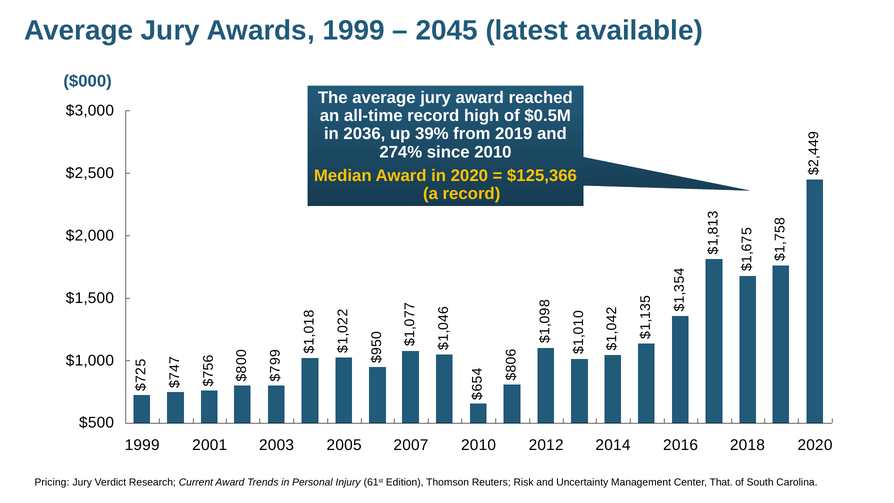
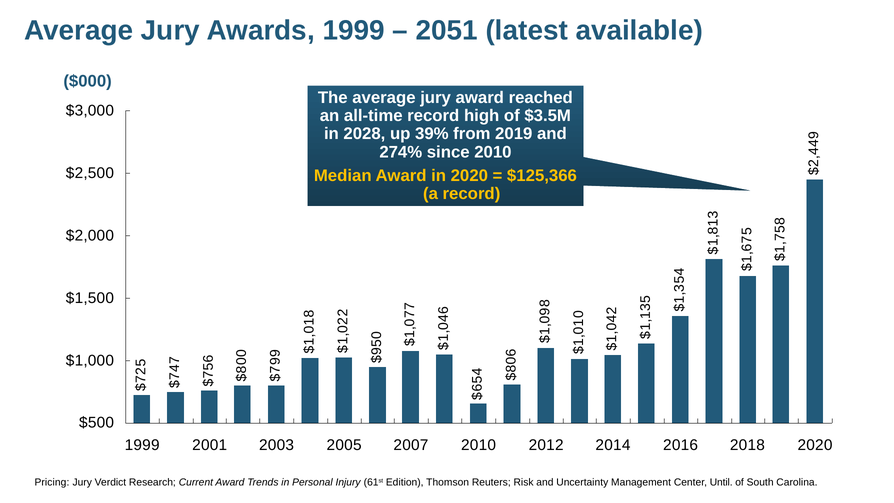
2045: 2045 -> 2051 (447, 31)
$0.5M: $0.5M -> $3.5M (548, 116)
2036: 2036 -> 2028 (364, 134)
That: That -> Until (721, 482)
